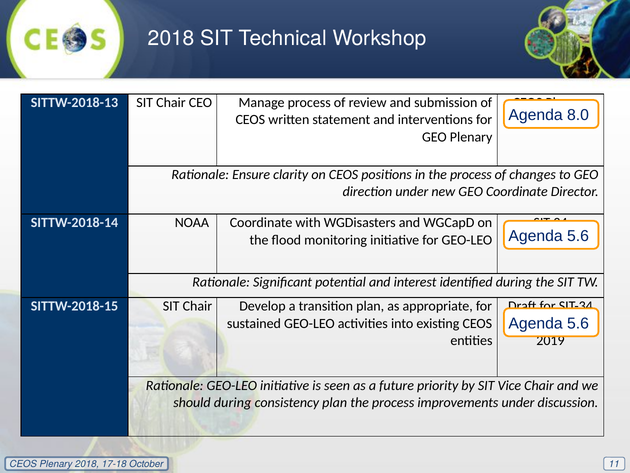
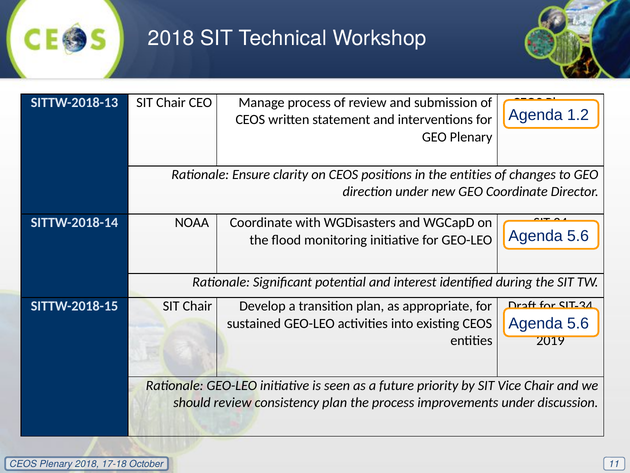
8.0: 8.0 -> 1.2 (578, 115)
in the process: process -> entities (471, 175)
should during: during -> review (233, 402)
